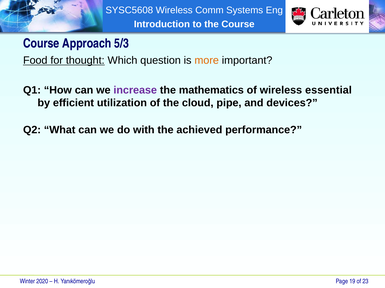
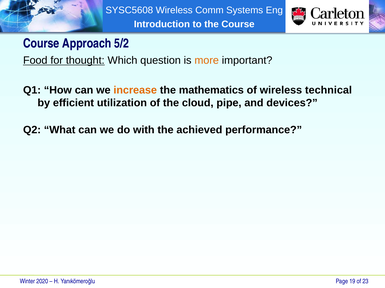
5/3: 5/3 -> 5/2 (122, 43)
increase colour: purple -> orange (135, 90)
essential: essential -> technical (328, 90)
